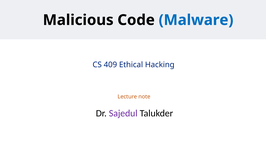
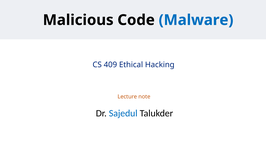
Sajedul colour: purple -> blue (123, 113)
